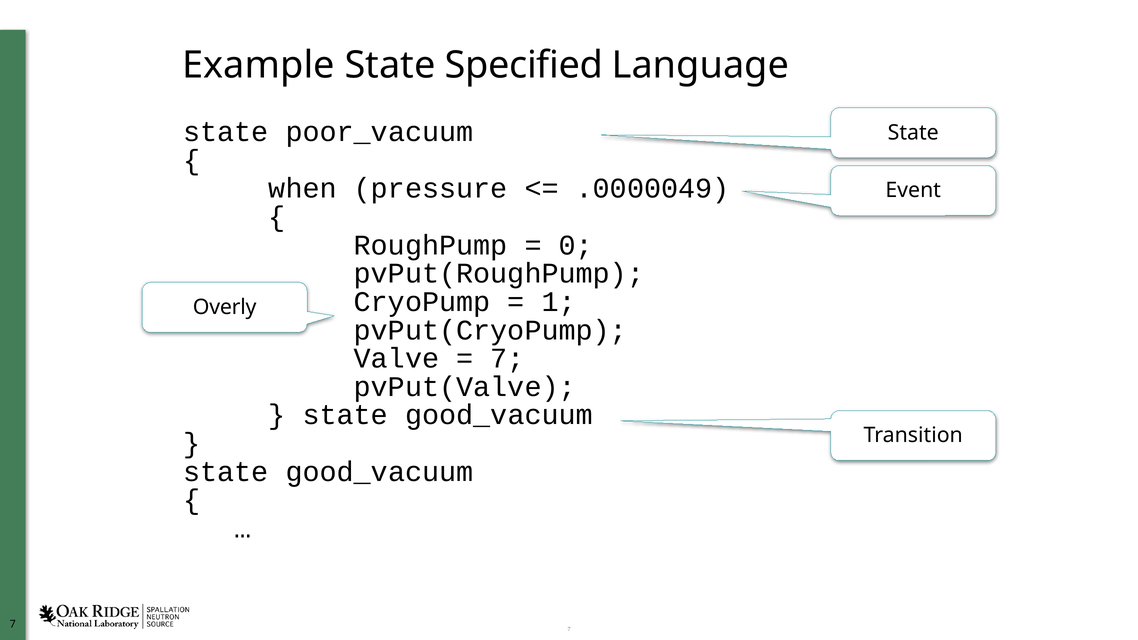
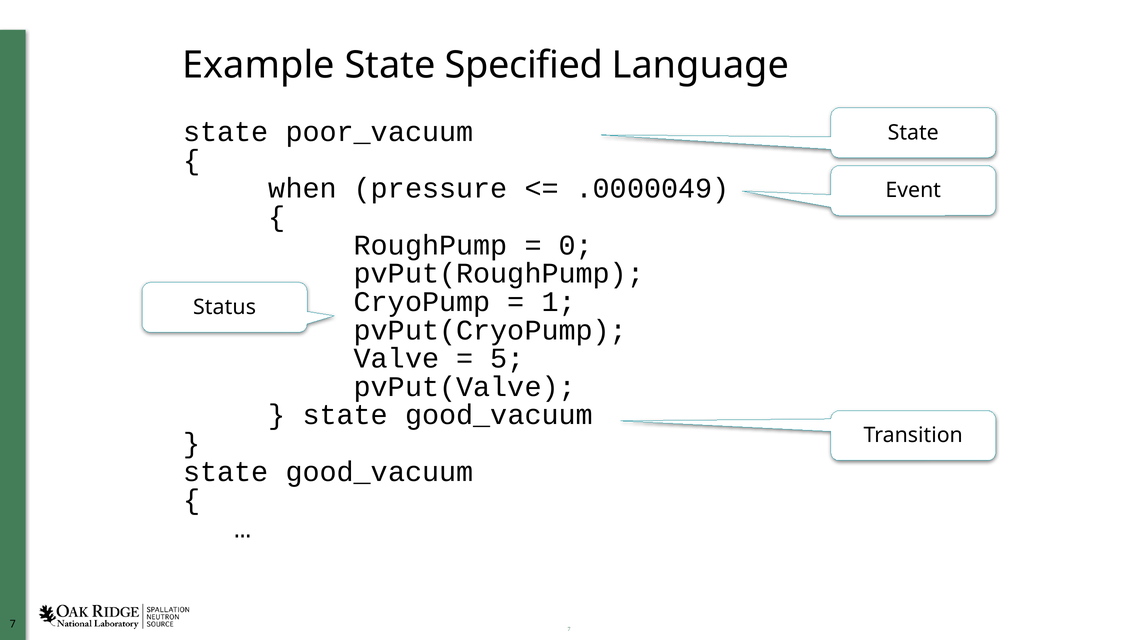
Overly: Overly -> Status (224, 307)
7: 7 -> 5 (507, 359)
